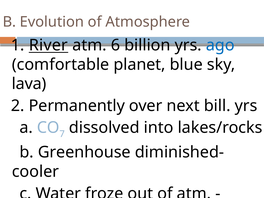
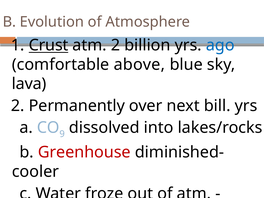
River: River -> Crust (49, 45)
atm 6: 6 -> 2 (115, 45)
comfortable planet: planet -> above (139, 64)
7: 7 -> 9 (62, 134)
Greenhouse colour: black -> red (84, 152)
